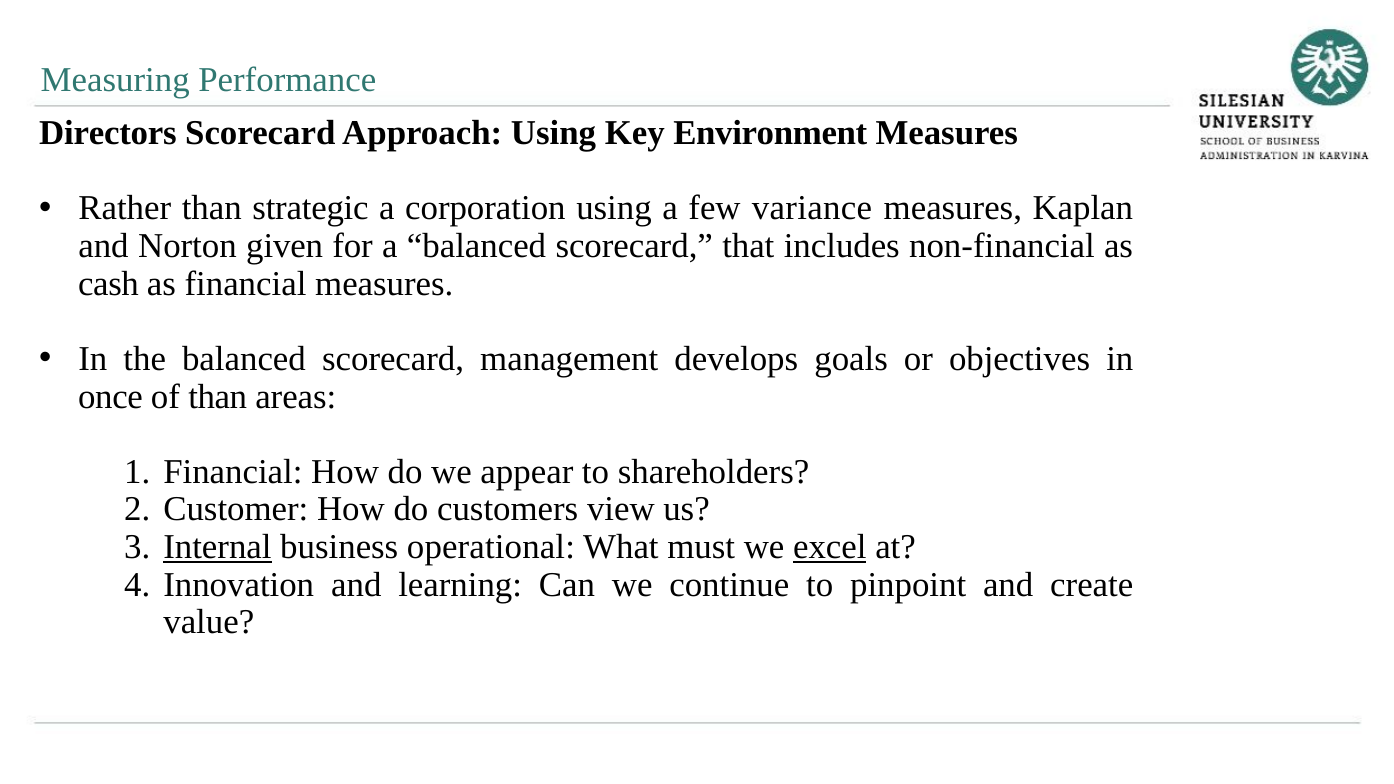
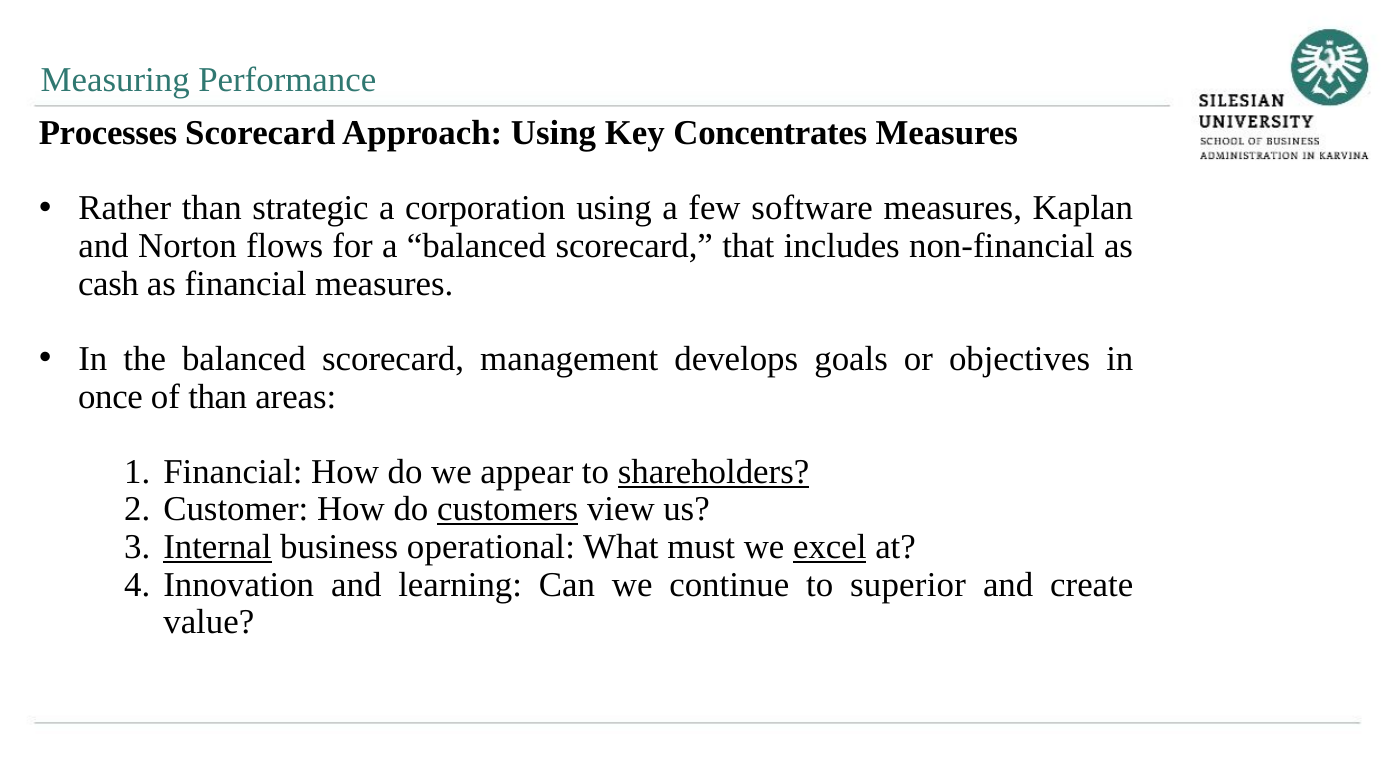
Directors: Directors -> Processes (108, 133)
Environment: Environment -> Concentrates (770, 133)
variance: variance -> software (812, 208)
given: given -> flows (285, 246)
shareholders underline: none -> present (714, 472)
customers underline: none -> present (508, 509)
pinpoint: pinpoint -> superior (908, 585)
